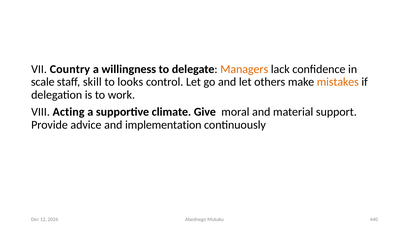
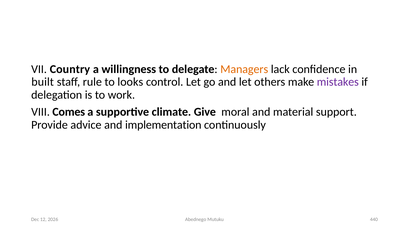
scale: scale -> built (43, 82)
skill: skill -> rule (92, 82)
mistakes colour: orange -> purple (338, 82)
Acting: Acting -> Comes (69, 112)
